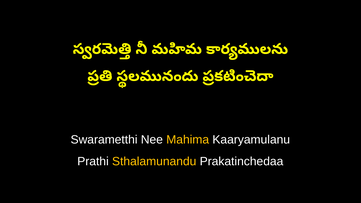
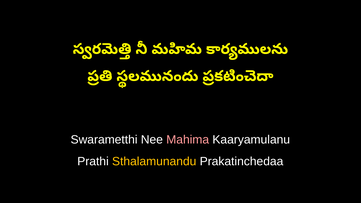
Mahima colour: yellow -> pink (188, 140)
